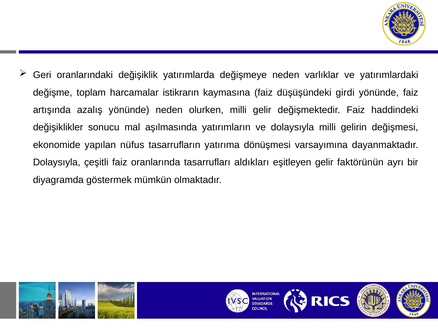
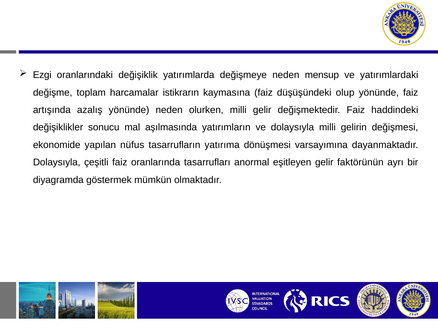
Geri: Geri -> Ezgi (42, 75)
varlıklar: varlıklar -> mensup (322, 75)
girdi: girdi -> olup (345, 93)
aldıkları: aldıkları -> anormal (252, 163)
